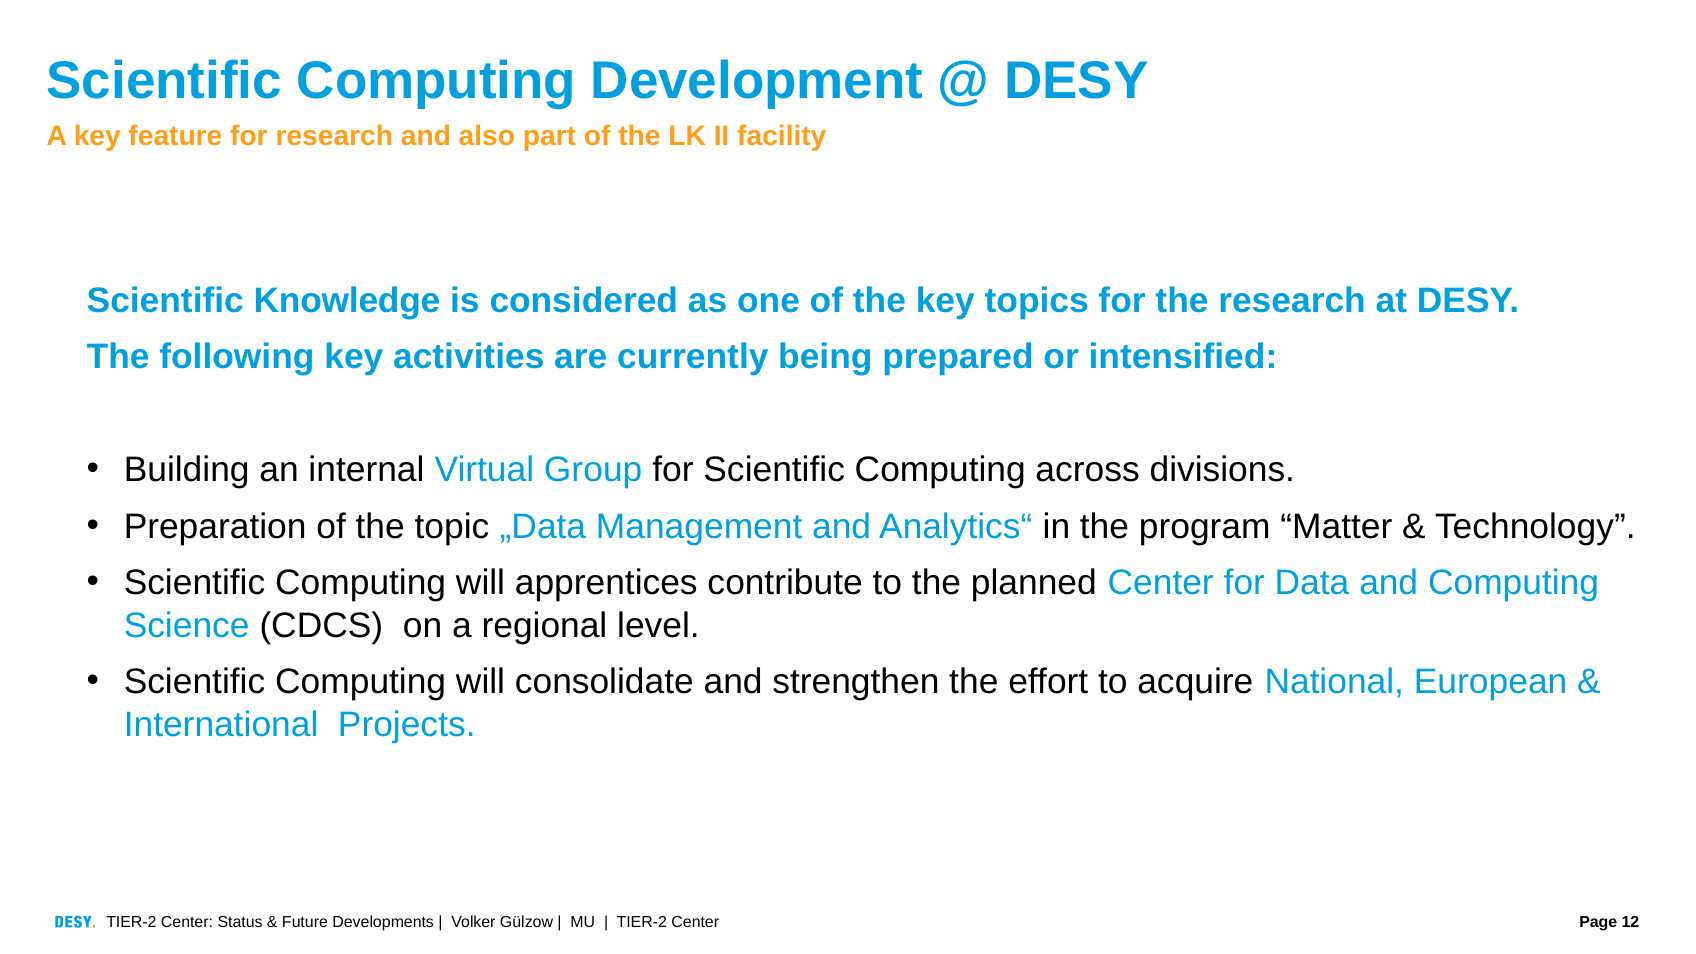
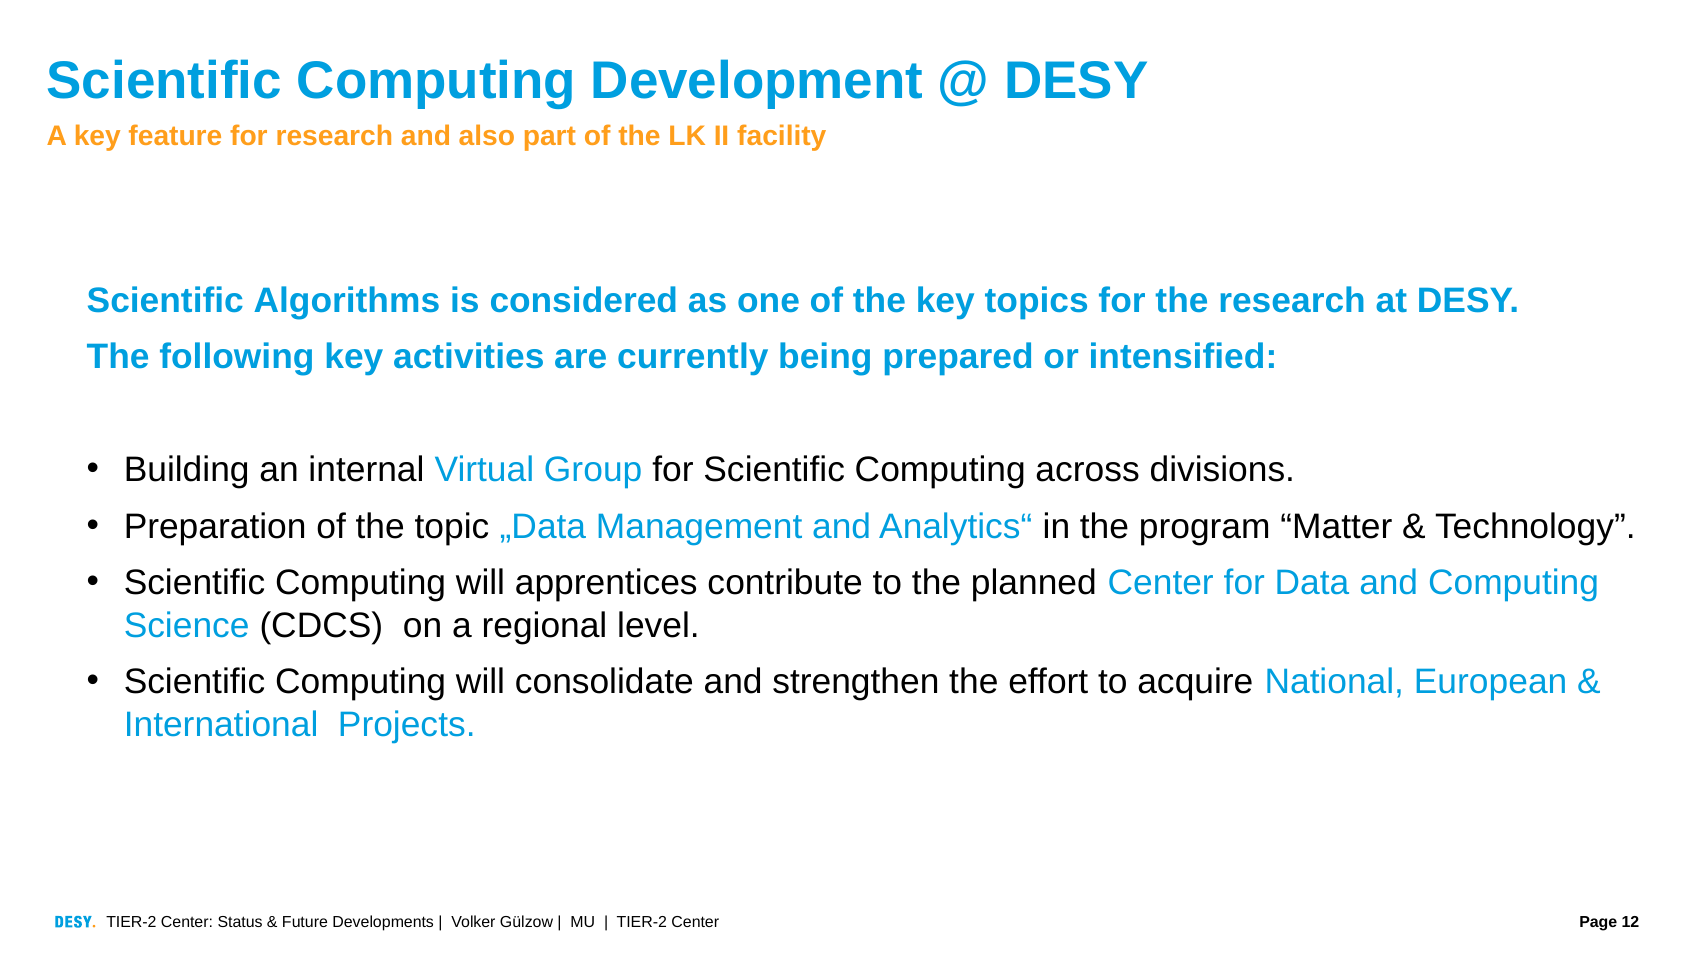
Knowledge: Knowledge -> Algorithms (347, 300)
